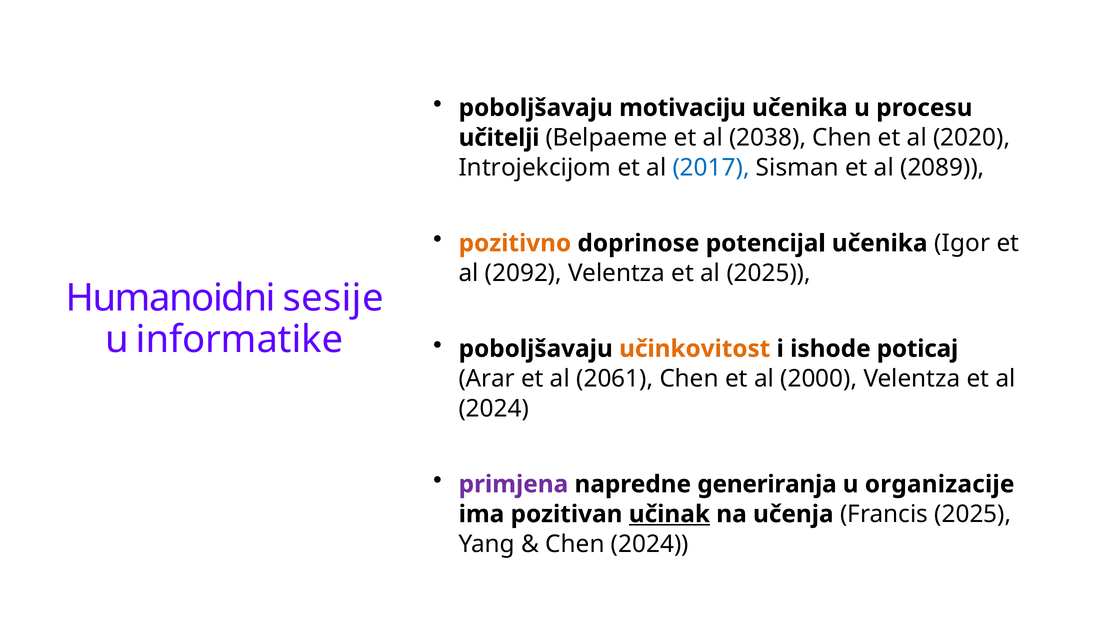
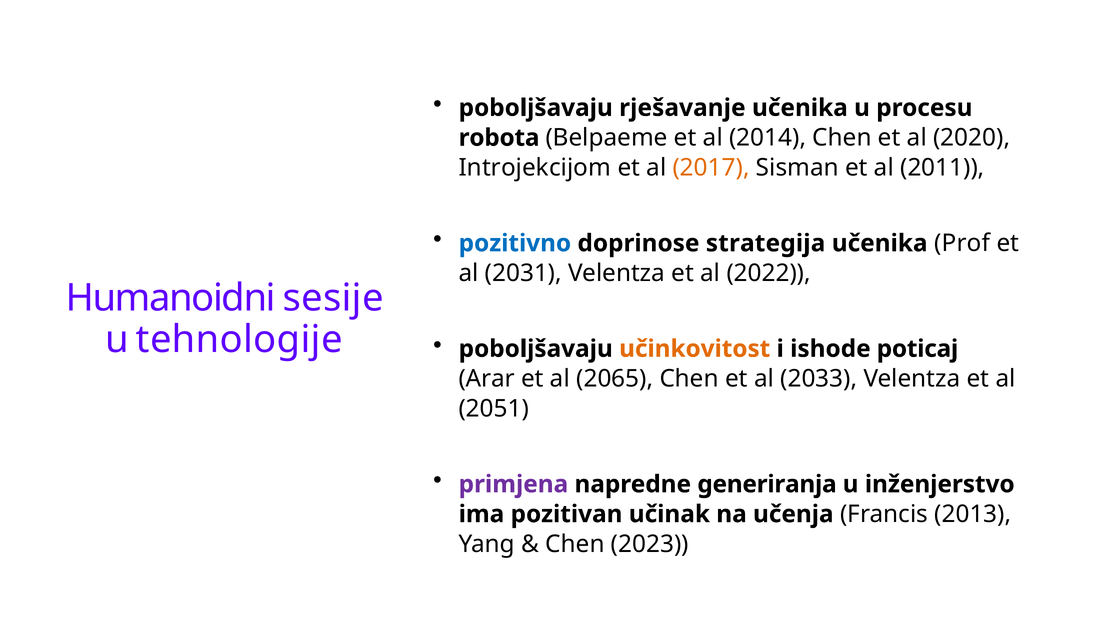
motivaciju: motivaciju -> rješavanje (682, 108)
učitelji: učitelji -> robota (499, 138)
2038: 2038 -> 2014 (768, 138)
2017 colour: blue -> orange (711, 168)
2089: 2089 -> 2011 (942, 168)
pozitivno colour: orange -> blue (515, 243)
potencijal: potencijal -> strategija (766, 243)
Igor: Igor -> Prof (962, 243)
2092: 2092 -> 2031 (523, 273)
al 2025: 2025 -> 2022 (769, 273)
informatike: informatike -> tehnologije (239, 340)
2061: 2061 -> 2065 (615, 378)
2000: 2000 -> 2033 (819, 378)
2024: 2024 -> 2051 (494, 408)
organizacije: organizacije -> inženjerstvo (940, 484)
učinak underline: present -> none (669, 514)
Francis 2025: 2025 -> 2013 (973, 514)
Chen 2024: 2024 -> 2023 (650, 544)
